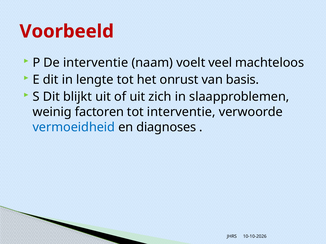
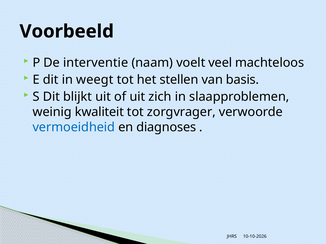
Voorbeeld colour: red -> black (67, 31)
lengte: lengte -> weegt (95, 80)
onrust: onrust -> stellen (179, 80)
factoren: factoren -> kwaliteit (99, 112)
tot interventie: interventie -> zorgvrager (181, 112)
